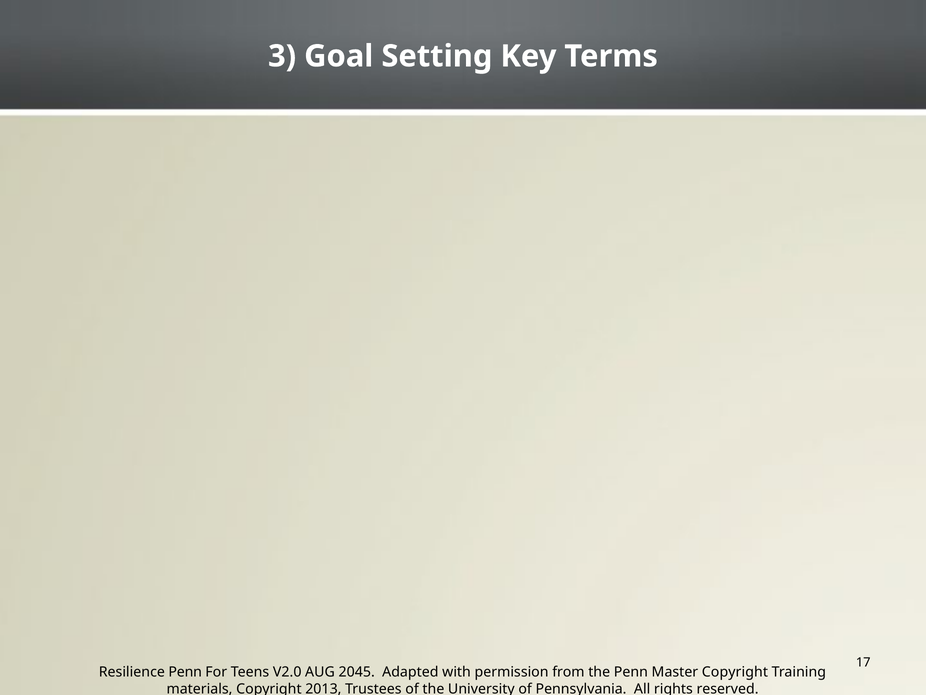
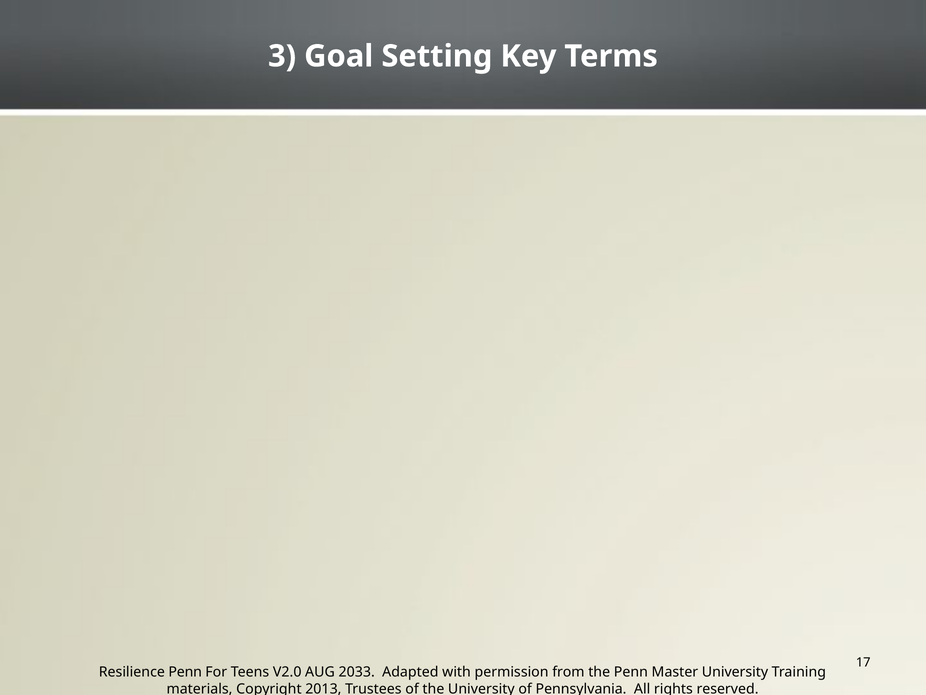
2045: 2045 -> 2033 (357, 671)
Master Copyright: Copyright -> University (735, 671)
